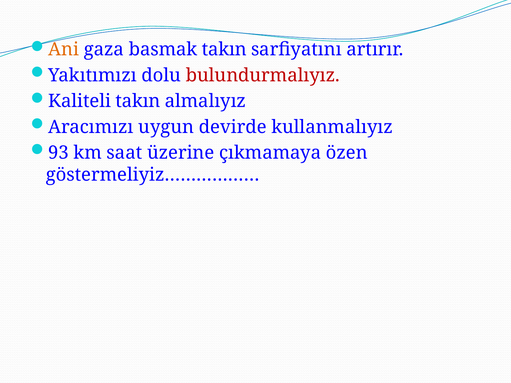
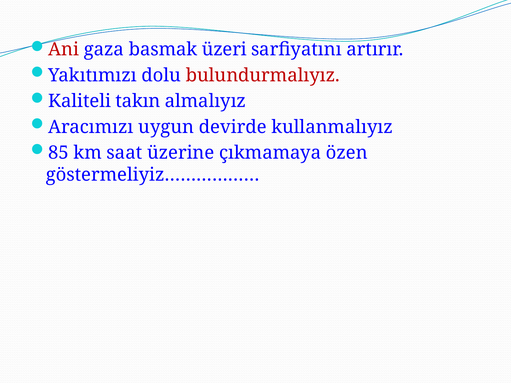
Ani colour: orange -> red (64, 50)
basmak takın: takın -> üzeri (224, 50)
93: 93 -> 85 (58, 153)
